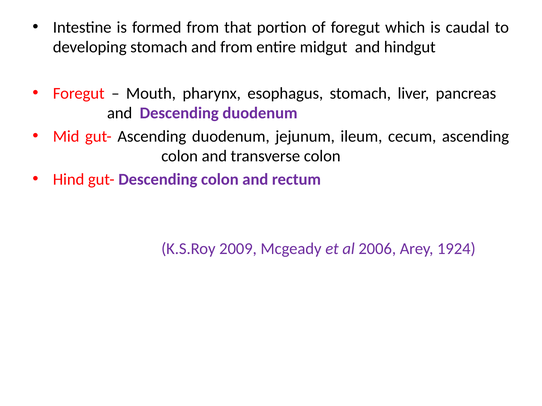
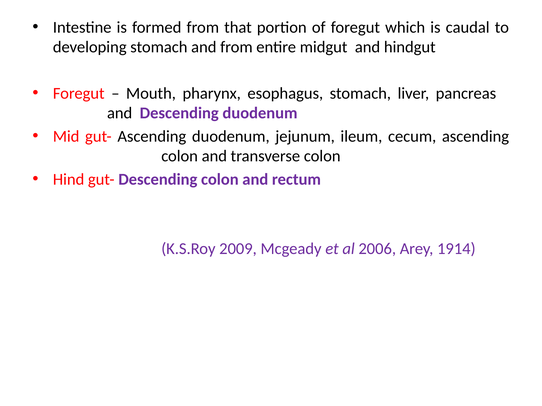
1924: 1924 -> 1914 (456, 249)
